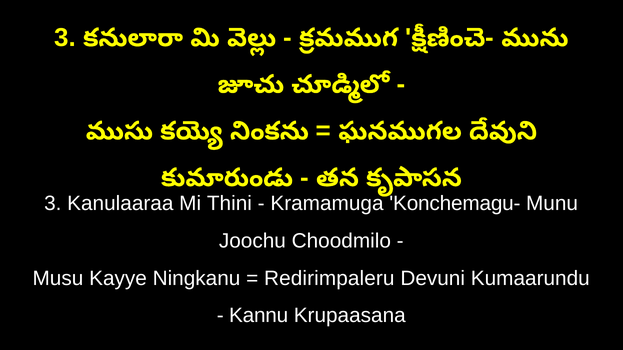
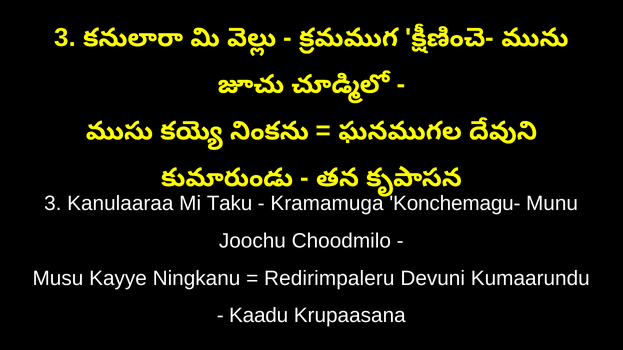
Thini: Thini -> Taku (230, 204)
Kannu: Kannu -> Kaadu (259, 316)
